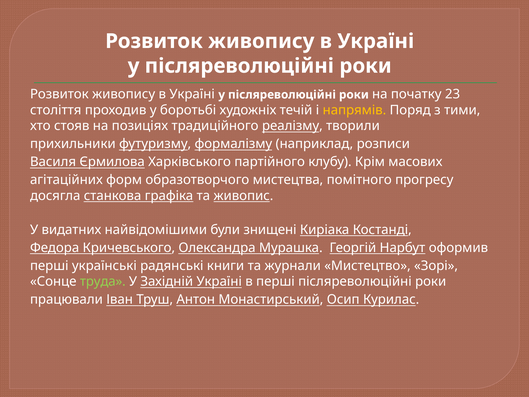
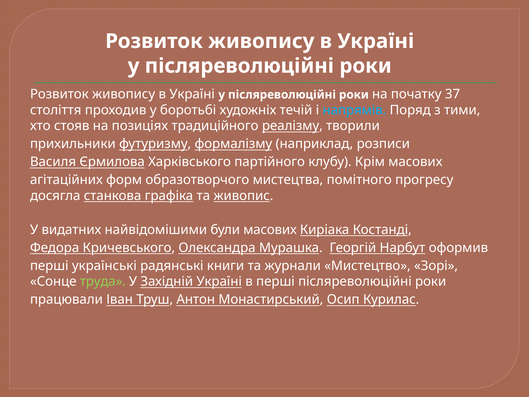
23: 23 -> 37 (453, 94)
напрямів colour: yellow -> light blue (354, 110)
були знищені: знищені -> масових (270, 230)
